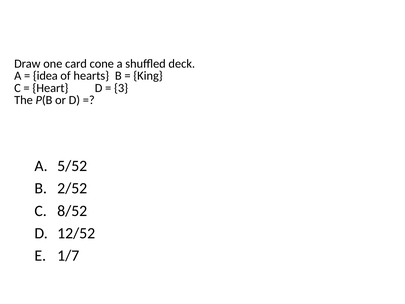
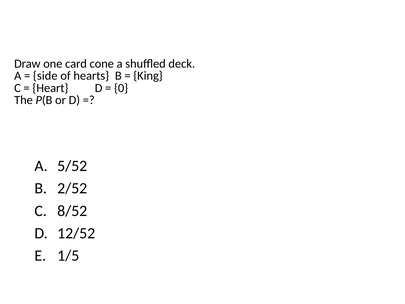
idea: idea -> side (45, 76)
3: 3 -> 0 (121, 88)
1/7: 1/7 -> 1/5 (68, 255)
